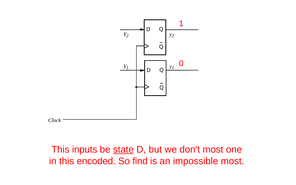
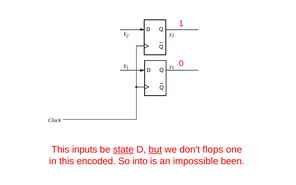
but underline: none -> present (155, 150)
don't most: most -> flops (213, 150)
find: find -> into (140, 161)
impossible most: most -> been (233, 161)
